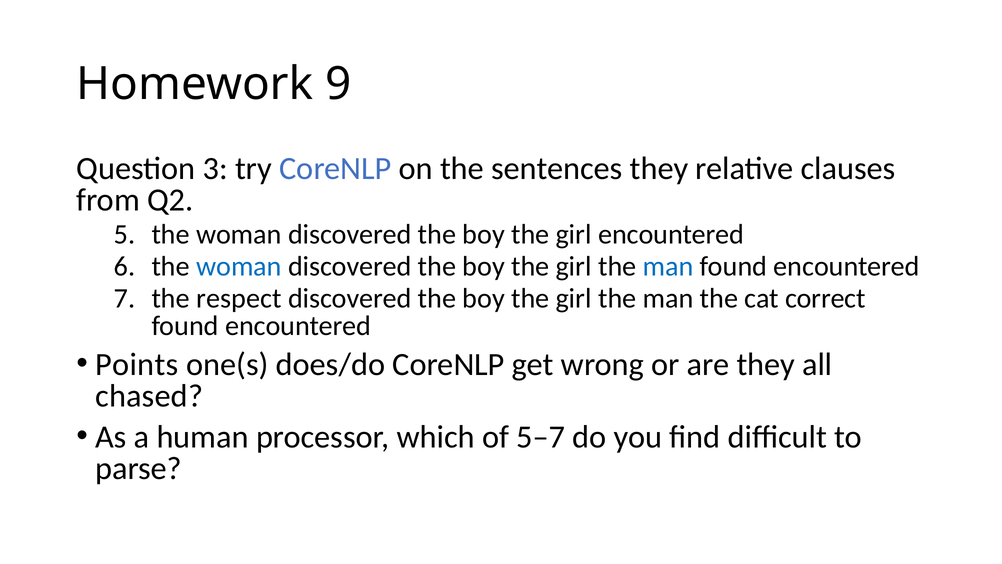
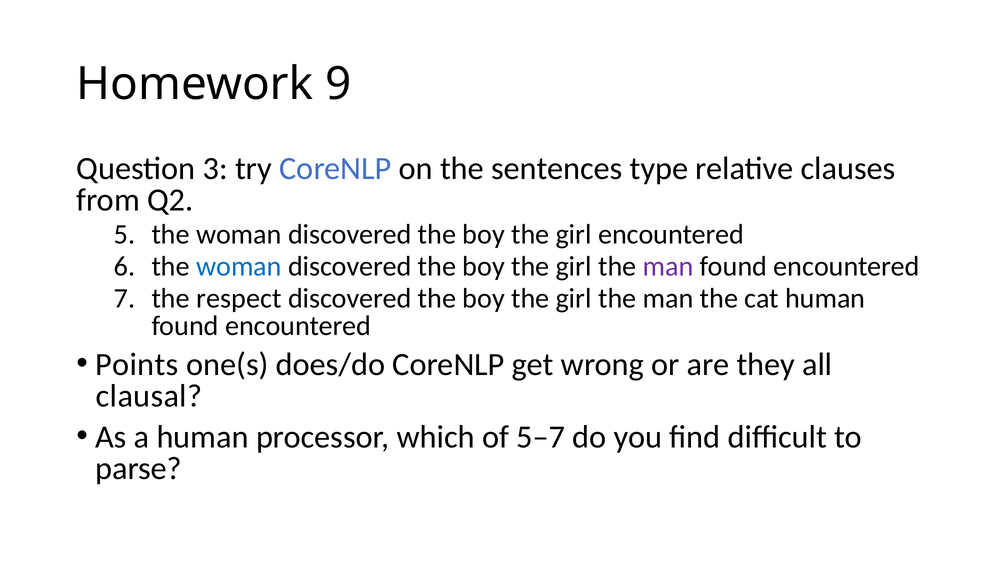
sentences they: they -> type (659, 168)
man colour: blue -> purple (668, 266)
cat correct: correct -> human (825, 298)
chased: chased -> clausal (149, 396)
